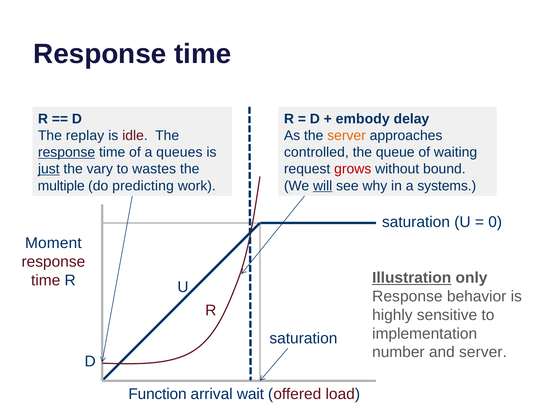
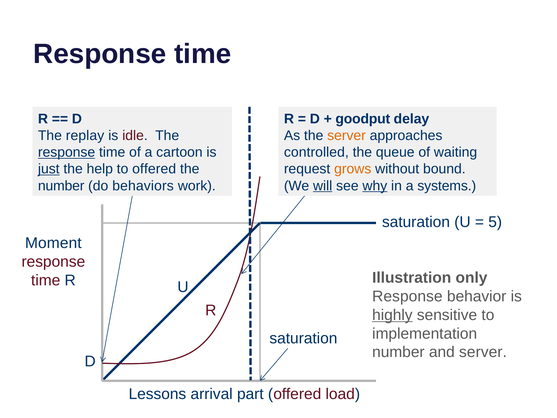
embody: embody -> goodput (363, 119)
queues: queues -> cartoon (179, 152)
vary: vary -> help (100, 169)
to wastes: wastes -> offered (154, 169)
grows colour: red -> orange (353, 169)
multiple: multiple -> number (61, 186)
predicting: predicting -> behaviors (143, 186)
why underline: none -> present (375, 186)
0: 0 -> 5 (495, 222)
Illustration underline: present -> none (412, 278)
highly underline: none -> present (392, 315)
Function: Function -> Lessons (157, 394)
wait: wait -> part (250, 394)
